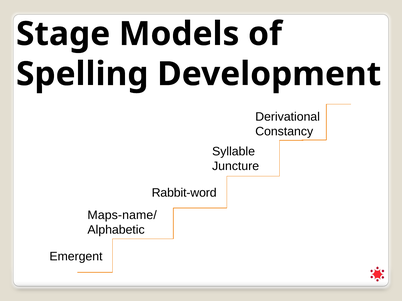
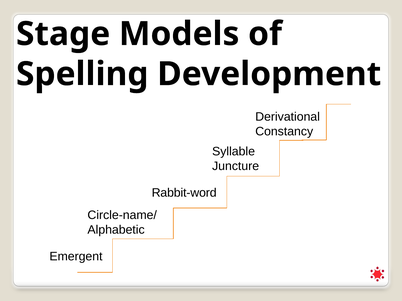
Maps-name/: Maps-name/ -> Circle-name/ (122, 216)
